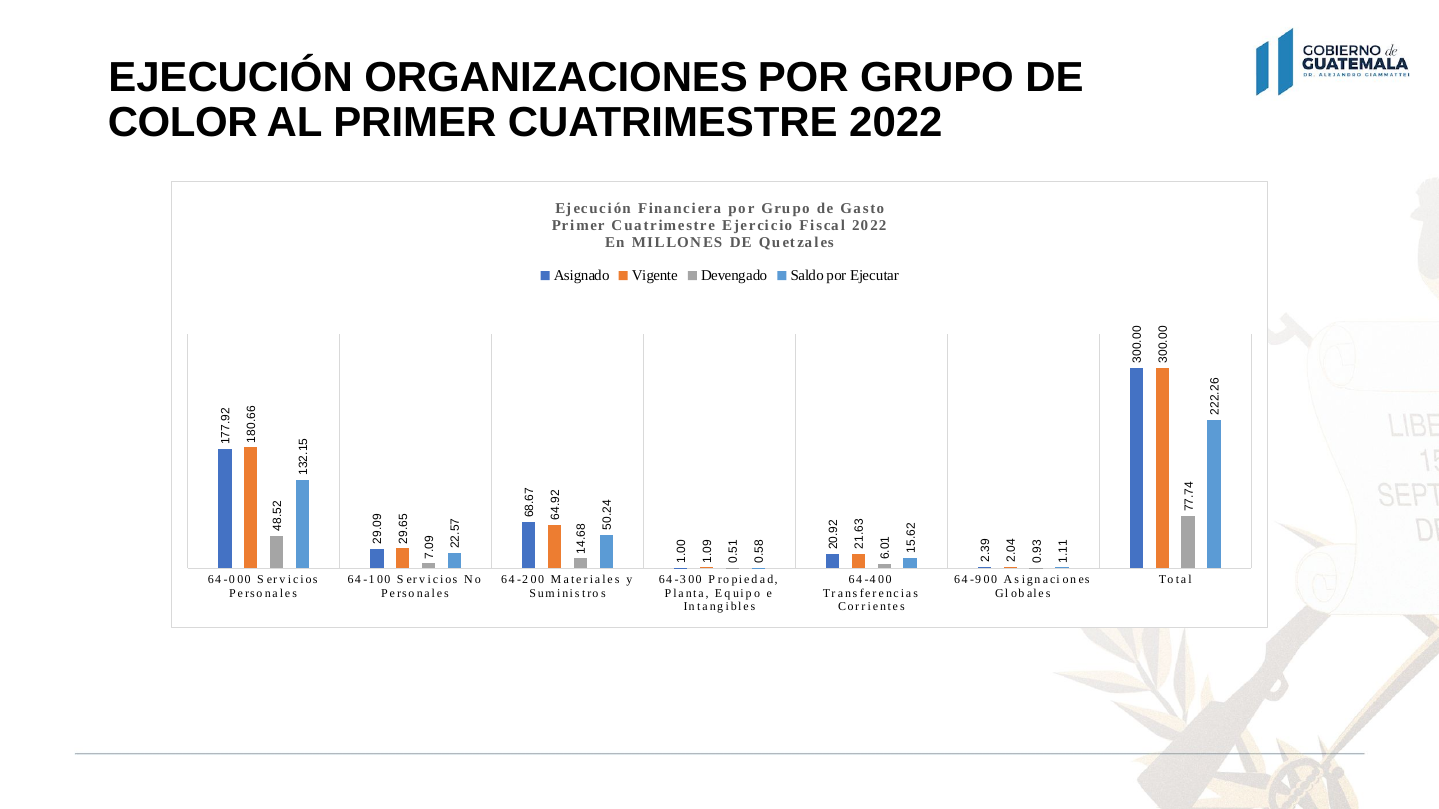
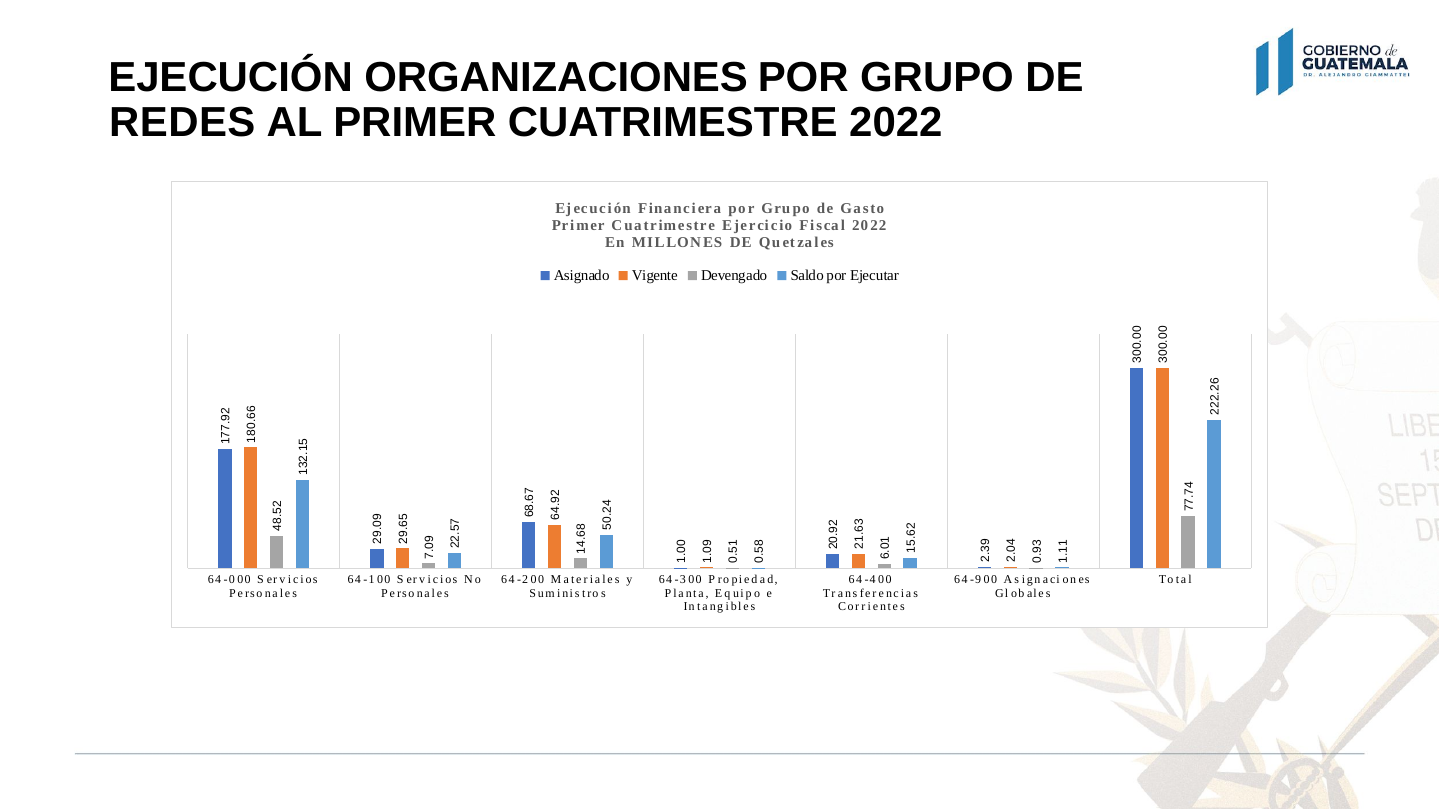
COLOR: COLOR -> REDES (182, 123)
